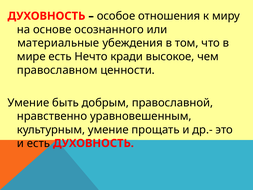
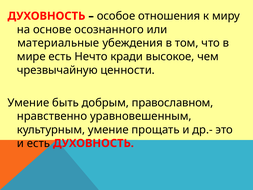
православном: православном -> чрезвычайную (57, 70)
православной: православной -> православном (173, 103)
